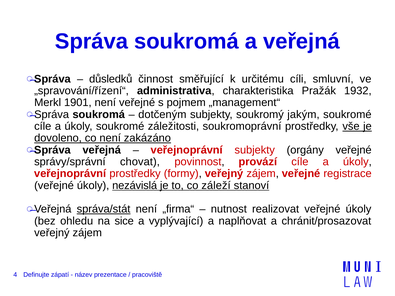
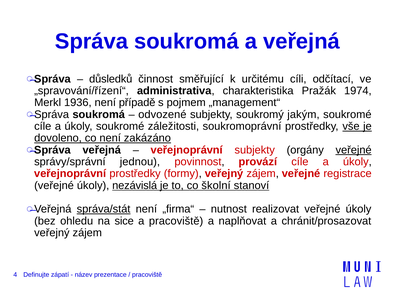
smluvní: smluvní -> odčítací (333, 79)
1932: 1932 -> 1974 (358, 91)
1901: 1901 -> 1936 (78, 103)
není veřejné: veřejné -> případě (137, 103)
dotčeným: dotčeným -> odvozené (162, 114)
veřejné underline: none -> present (354, 150)
chovat: chovat -> jednou (140, 162)
záleží: záleží -> školní (216, 186)
a vyplývající: vyplývající -> pracoviště (176, 221)
